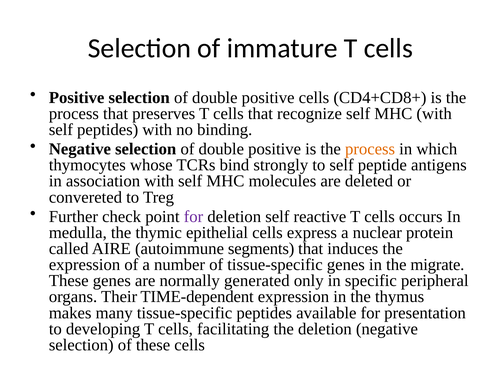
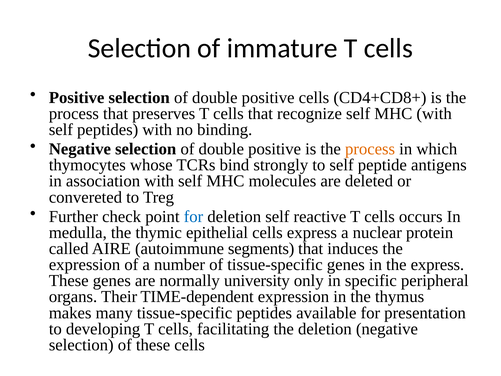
for colour: purple -> blue (193, 216)
the migrate: migrate -> express (437, 265)
generated: generated -> university (257, 281)
